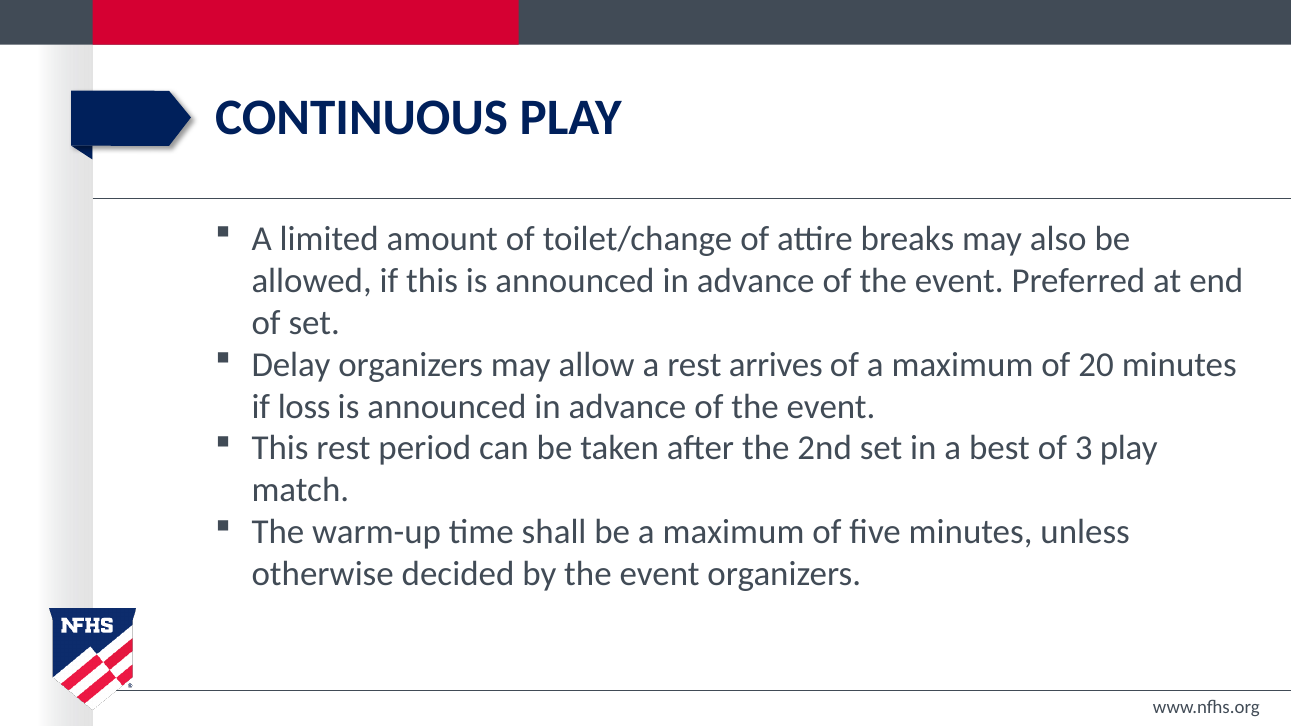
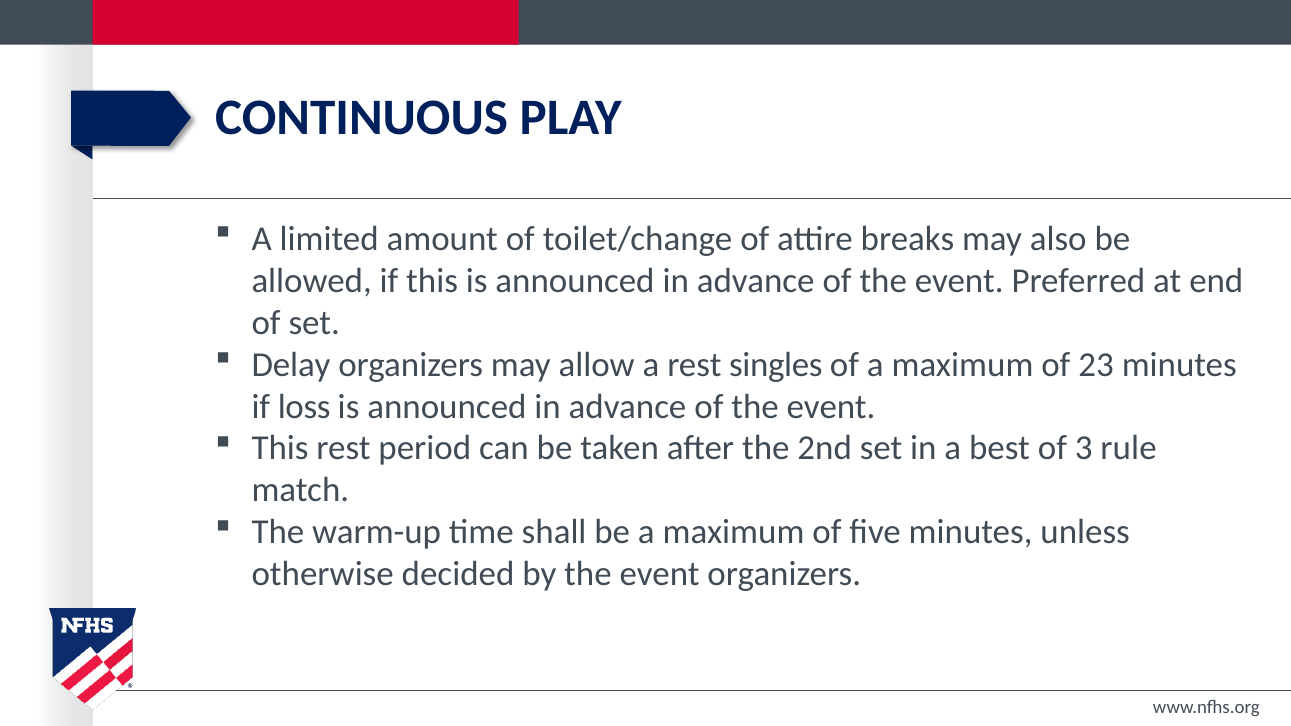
arrives: arrives -> singles (776, 365)
20: 20 -> 23 (1096, 365)
3 play: play -> rule (1129, 449)
